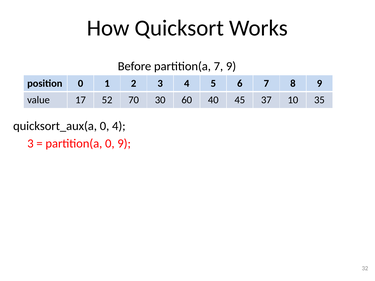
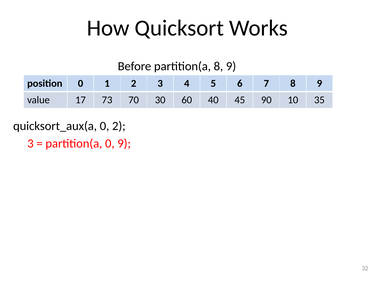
partition(a 7: 7 -> 8 (218, 66)
52: 52 -> 73 (107, 100)
37: 37 -> 90 (266, 100)
0 4: 4 -> 2 (119, 126)
